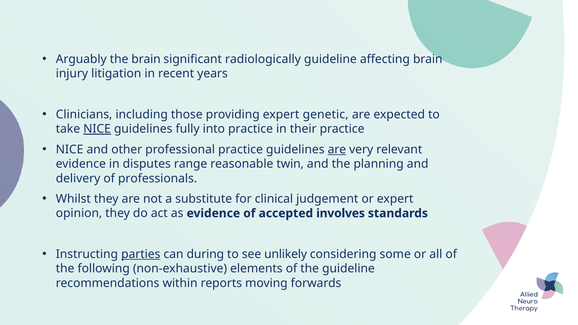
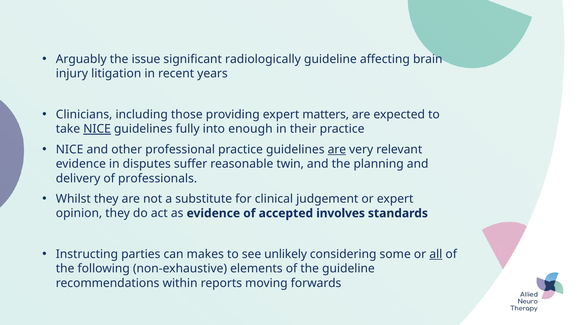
the brain: brain -> issue (146, 59)
genetic: genetic -> matters (326, 115)
into practice: practice -> enough (250, 129)
range: range -> suffer (191, 164)
parties underline: present -> none (141, 254)
during: during -> makes (205, 254)
all underline: none -> present (436, 254)
